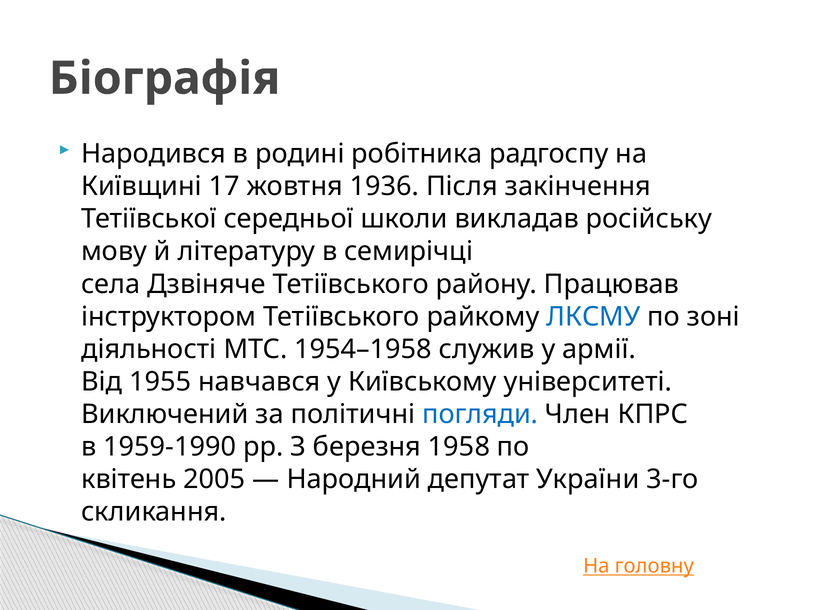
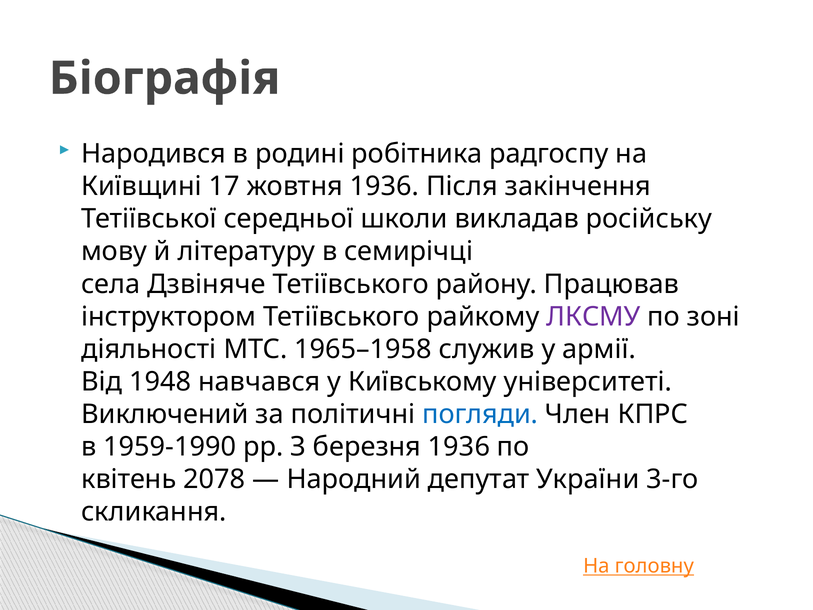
ЛКСМУ colour: blue -> purple (593, 316)
1954–1958: 1954–1958 -> 1965–1958 (363, 349)
1955: 1955 -> 1948 (160, 382)
березня 1958: 1958 -> 1936 (459, 447)
2005: 2005 -> 2078 (214, 479)
